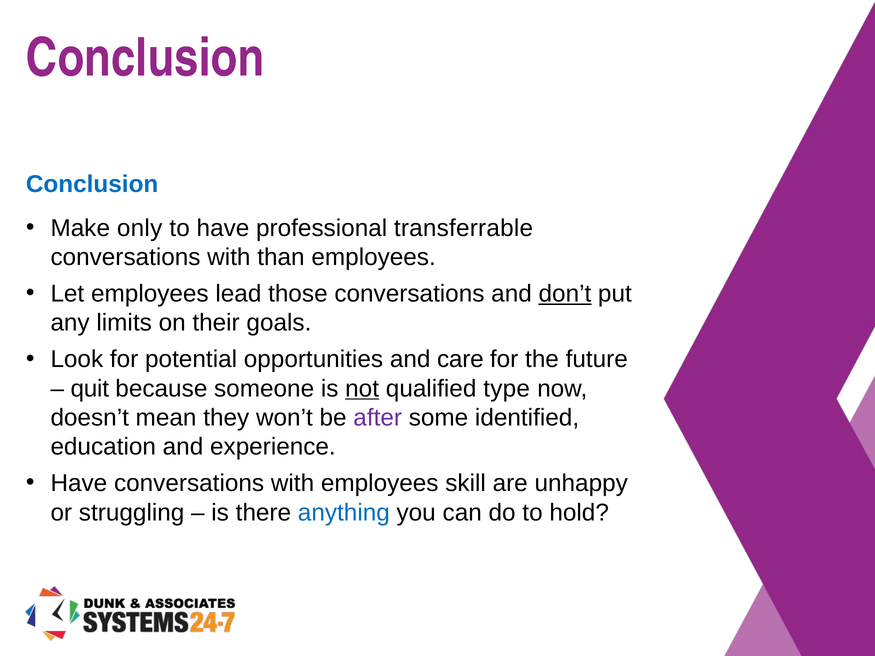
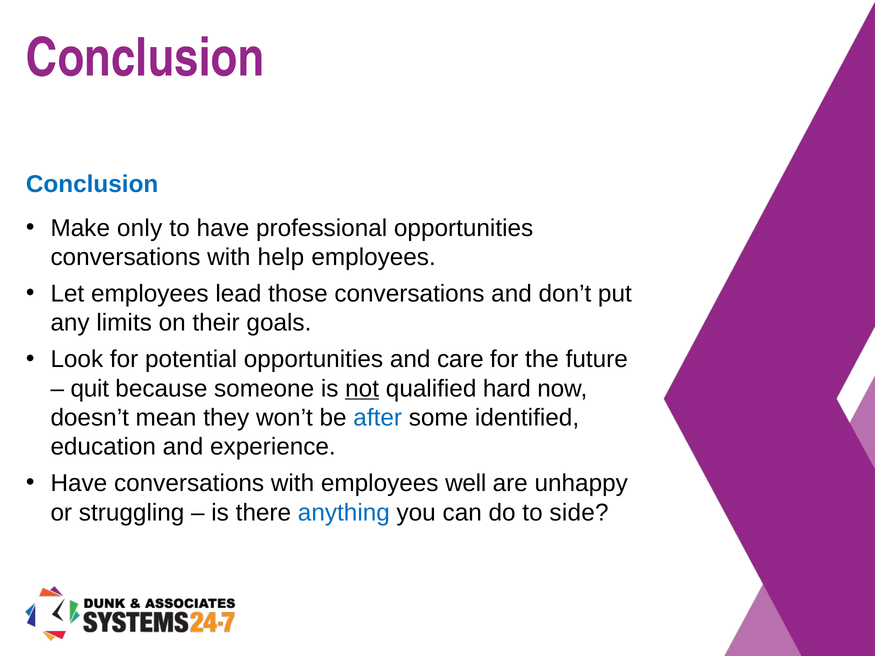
professional transferrable: transferrable -> opportunities (464, 228)
than: than -> help (281, 257)
don’t underline: present -> none (565, 294)
type: type -> hard (507, 389)
after colour: purple -> blue (378, 418)
skill: skill -> well (466, 484)
hold: hold -> side (579, 513)
